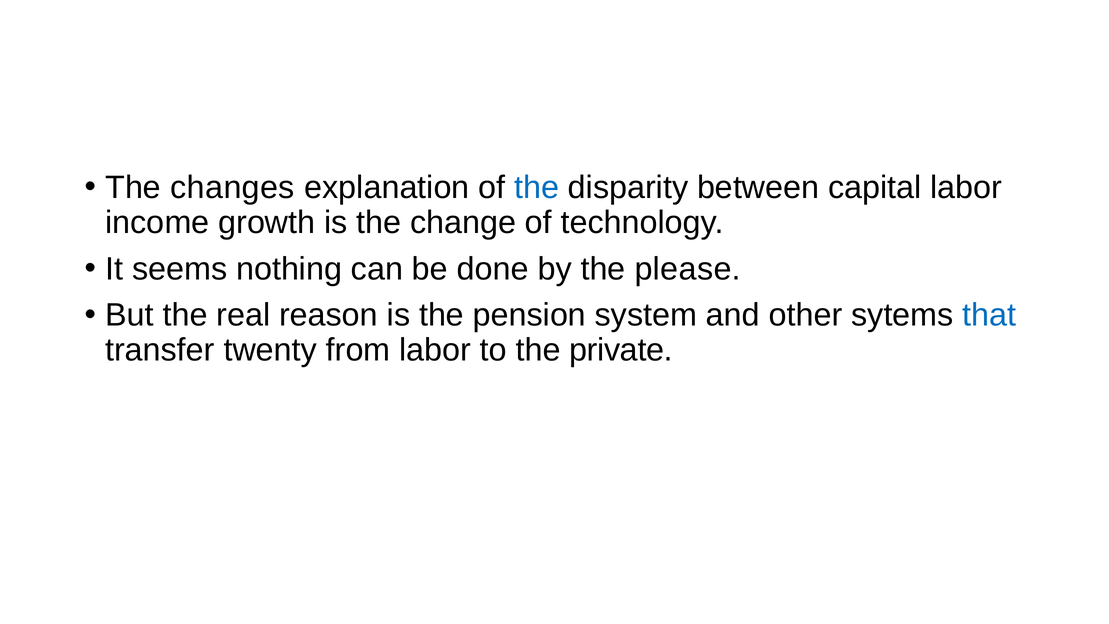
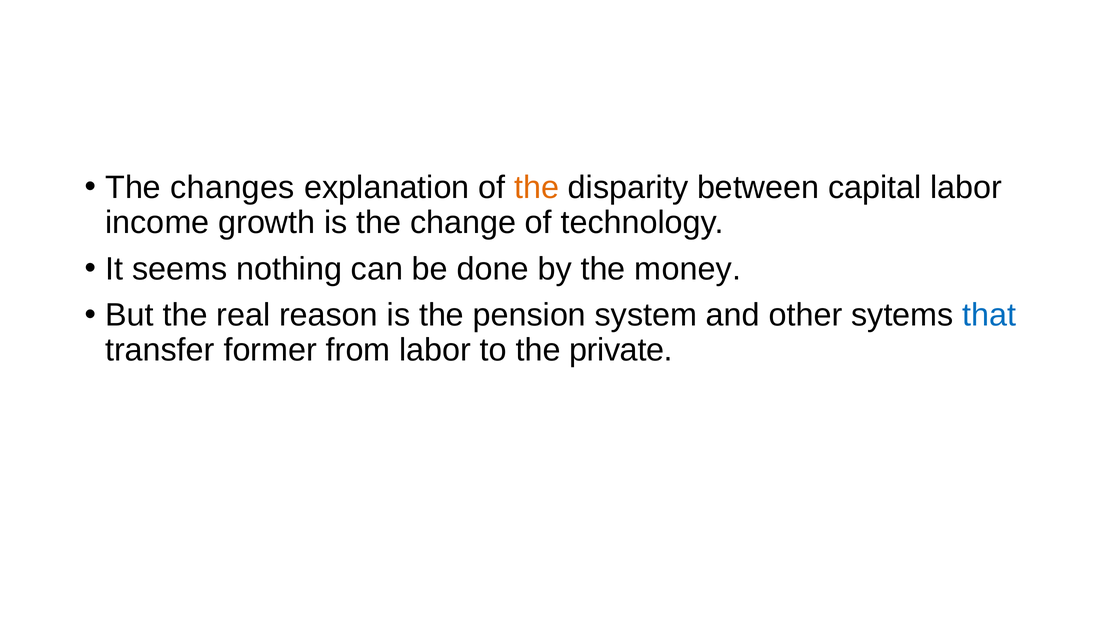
the colour: blue -> orange (537, 187)
please: please -> money (688, 269)
twenty: twenty -> former (270, 350)
